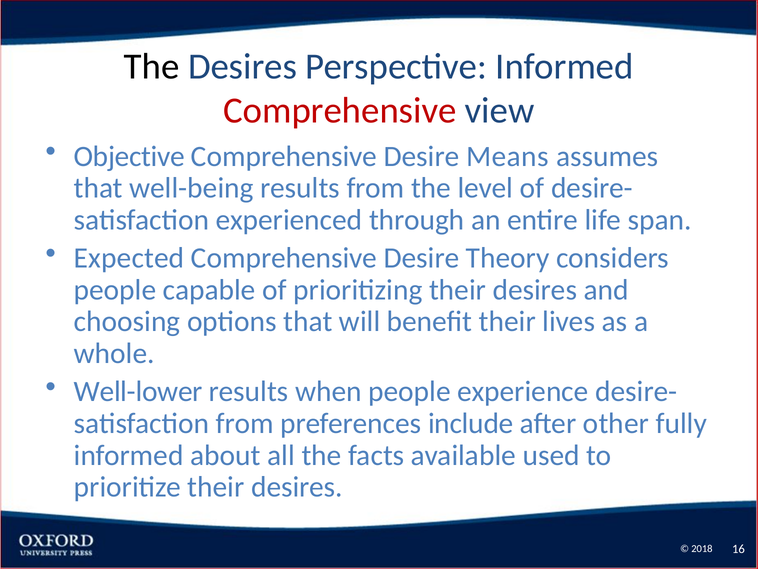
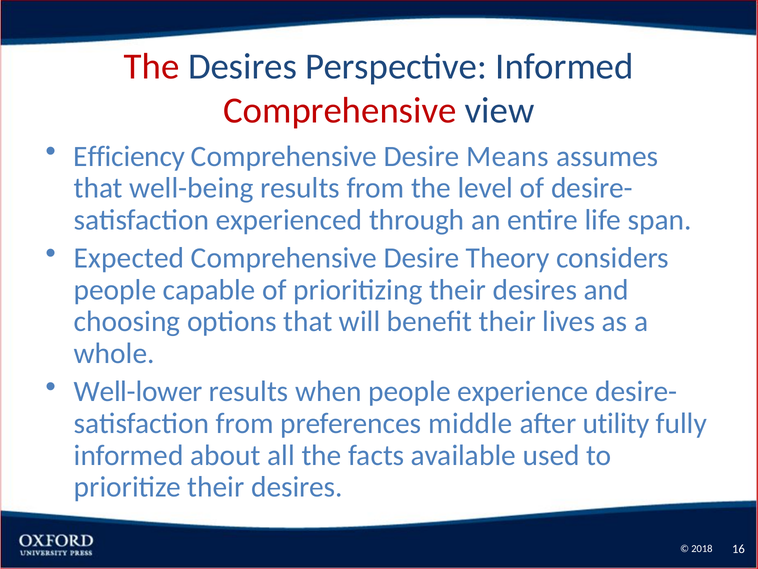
The colour: black -> red (152, 66)
Objective: Objective -> Efficiency (129, 156)
include: include -> middle (470, 423)
other: other -> utility (616, 423)
